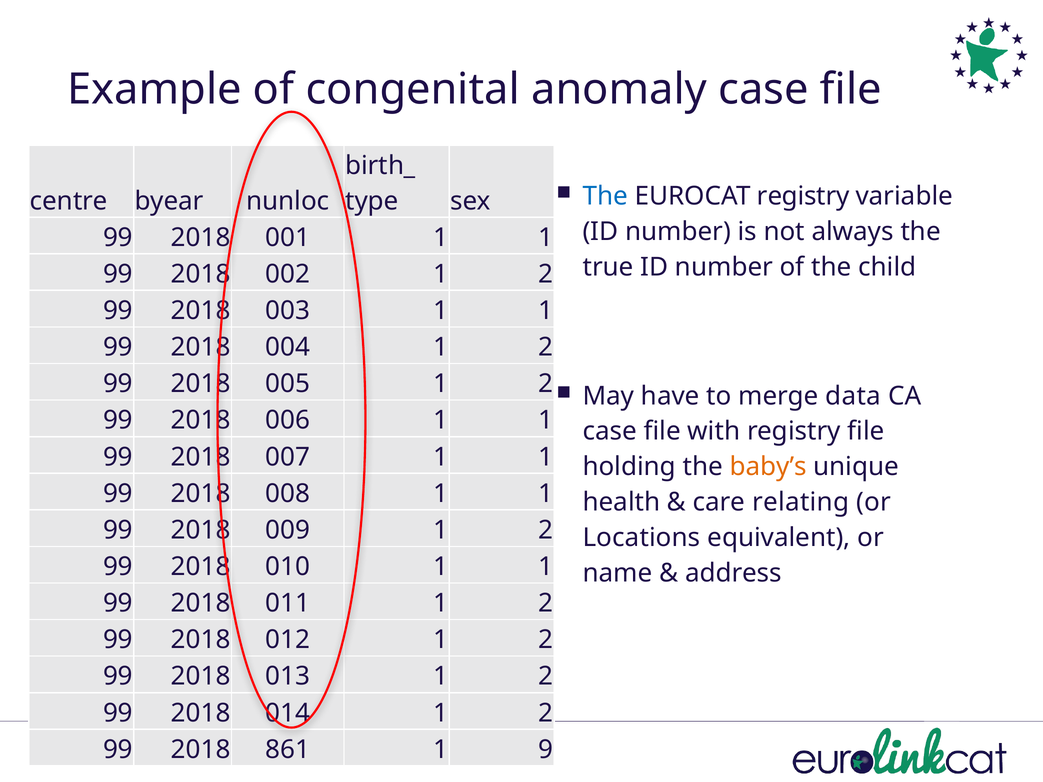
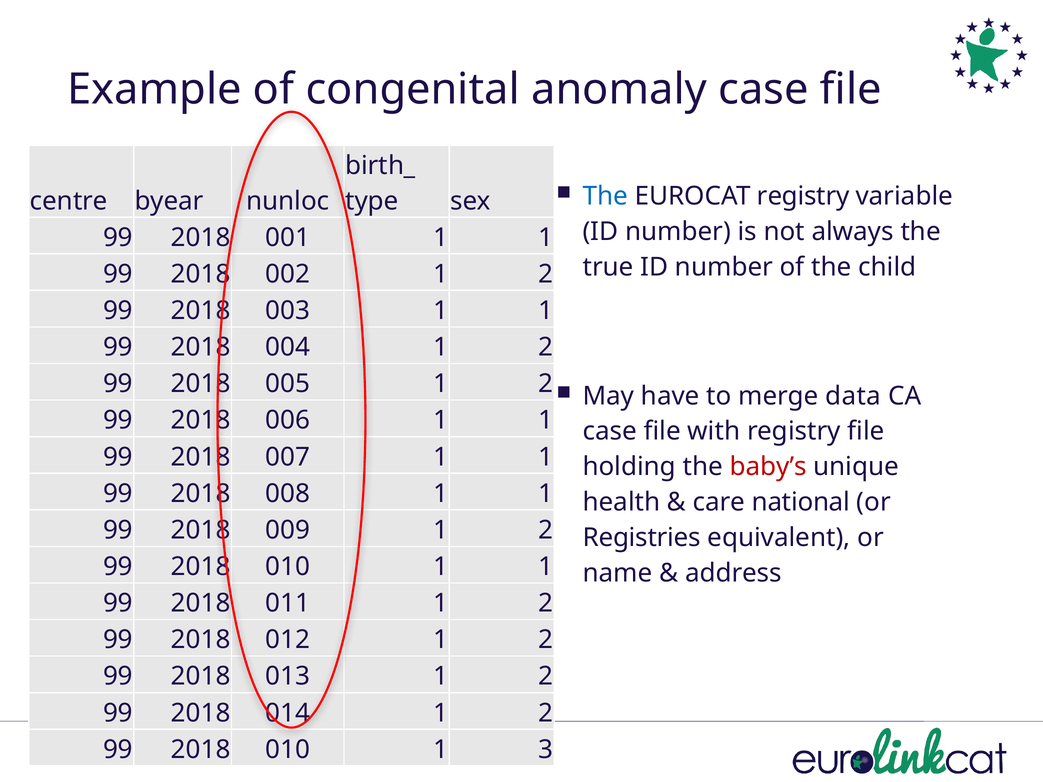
baby’s colour: orange -> red (768, 467)
relating: relating -> national (801, 502)
Locations: Locations -> Registries (642, 538)
861: 861 -> 010 (288, 750)
9: 9 -> 3 (546, 750)
